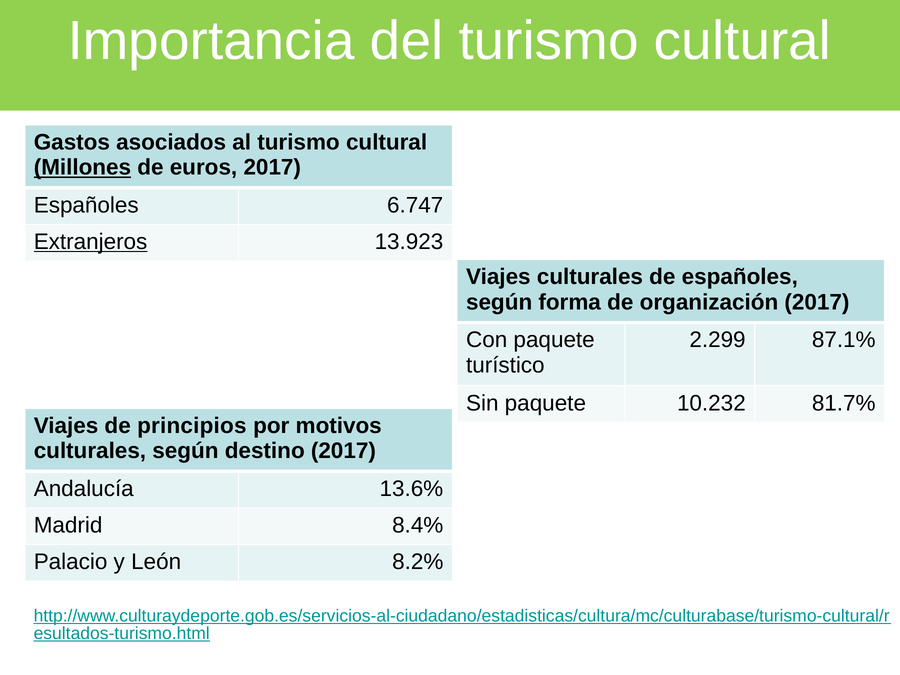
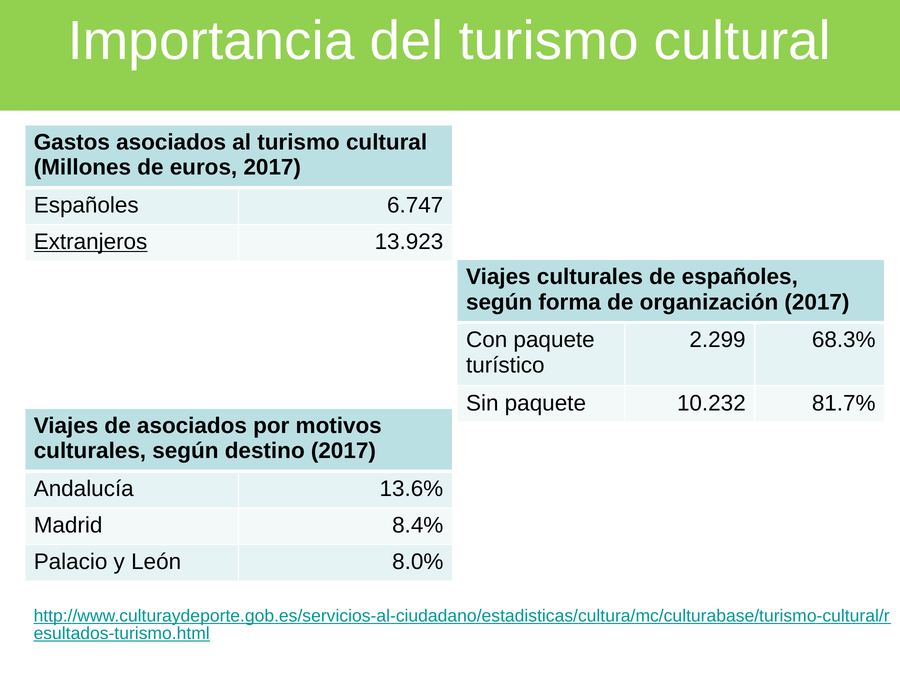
Millones underline: present -> none (82, 168)
87.1%: 87.1% -> 68.3% (844, 340)
de principios: principios -> asociados (192, 426)
8.2%: 8.2% -> 8.0% (418, 562)
